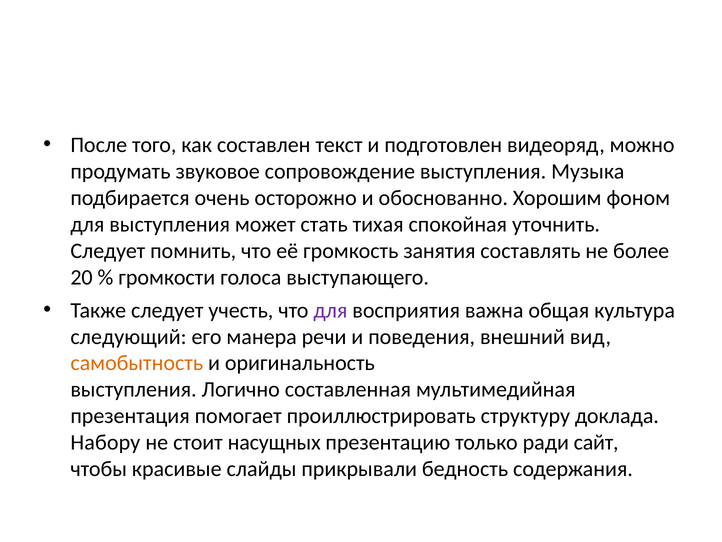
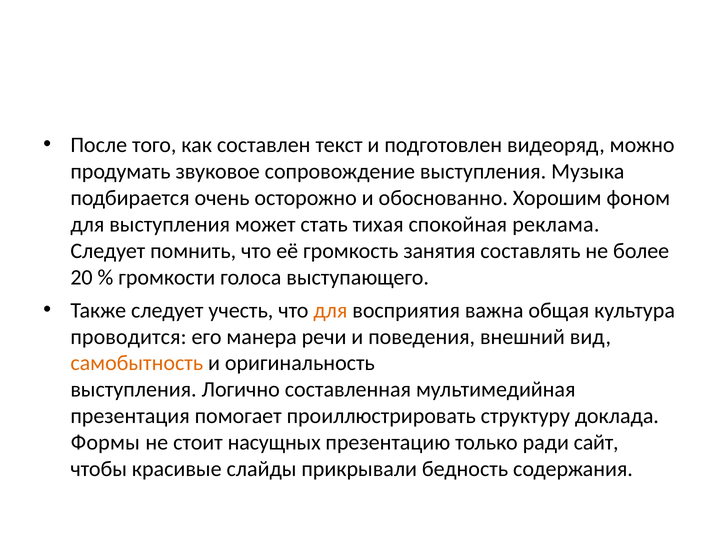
уточнить: уточнить -> реклама (556, 224)
для colour: purple -> orange (330, 310)
следующий: следующий -> проводится (128, 336)
Набору: Набору -> Формы (105, 442)
